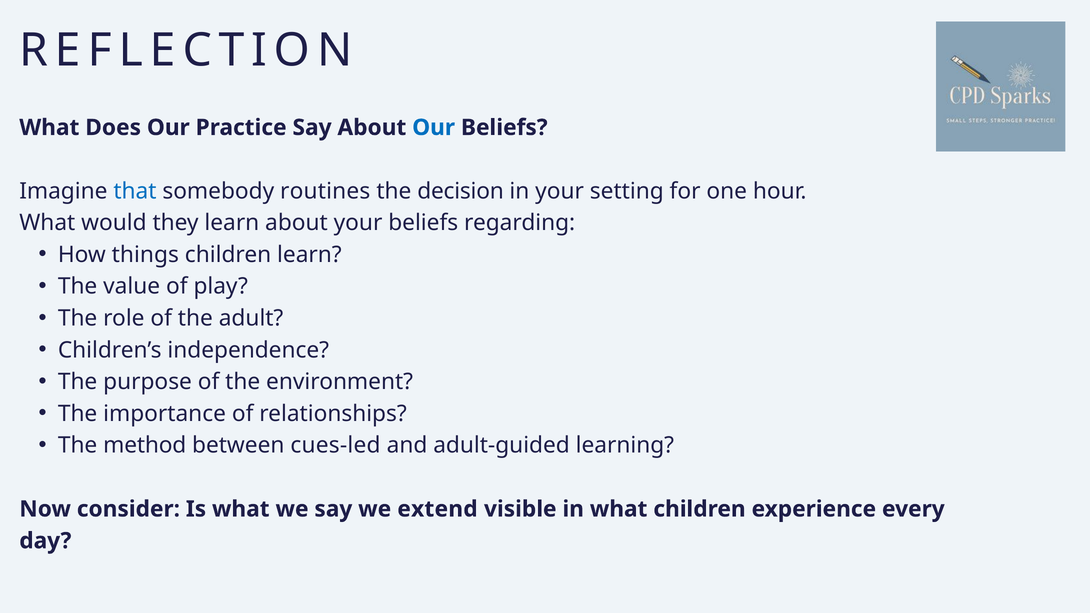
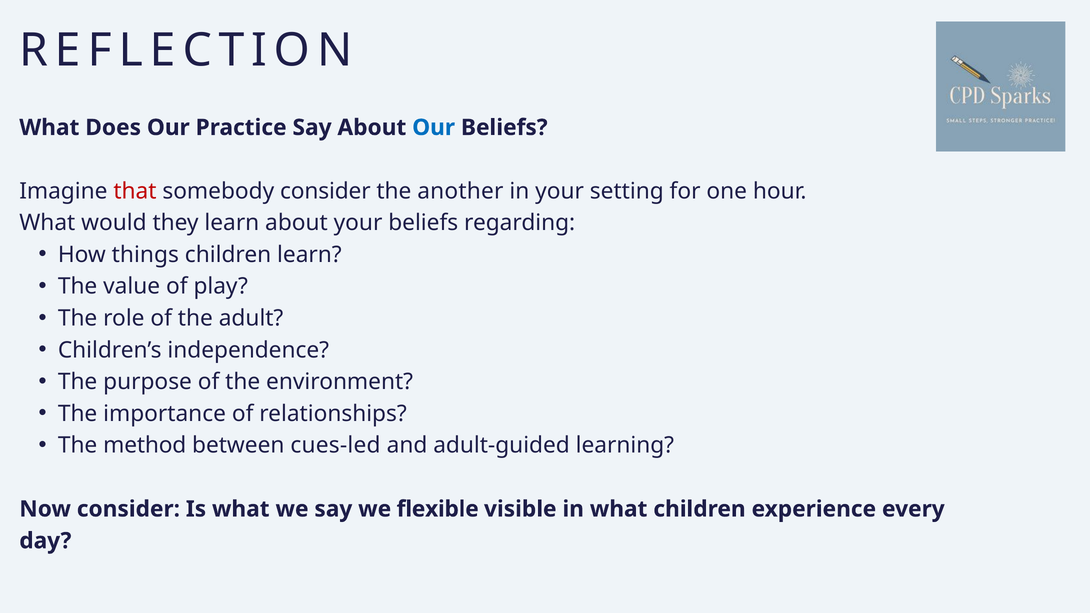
that colour: blue -> red (135, 191)
somebody routines: routines -> consider (325, 191)
decision: decision -> another (460, 191)
extend: extend -> flexible (438, 509)
